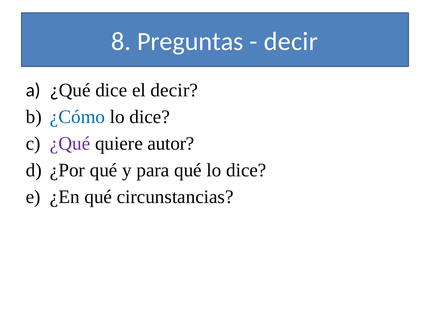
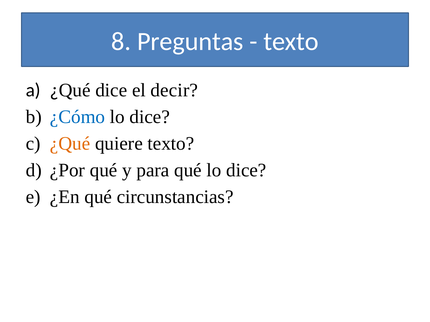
decir: decir -> texto (291, 42)
¿Qué colour: purple -> orange (70, 144)
quiere autor: autor -> texto (171, 144)
